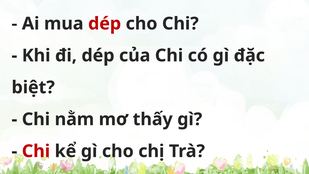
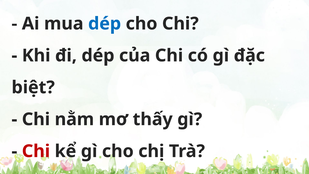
dép colour: red -> blue (105, 24)
